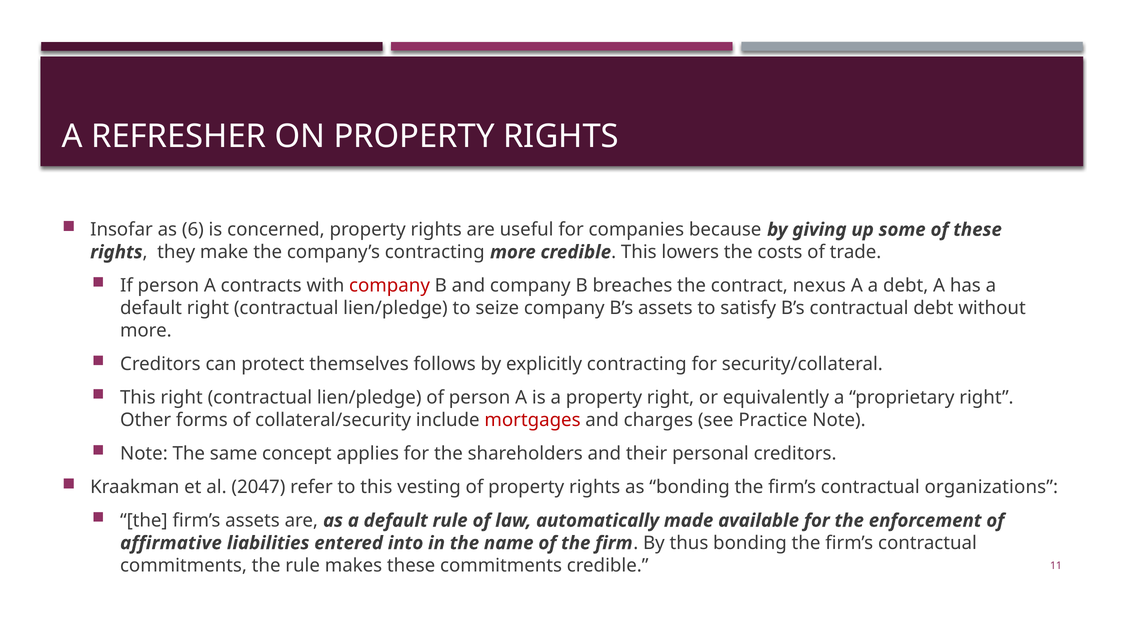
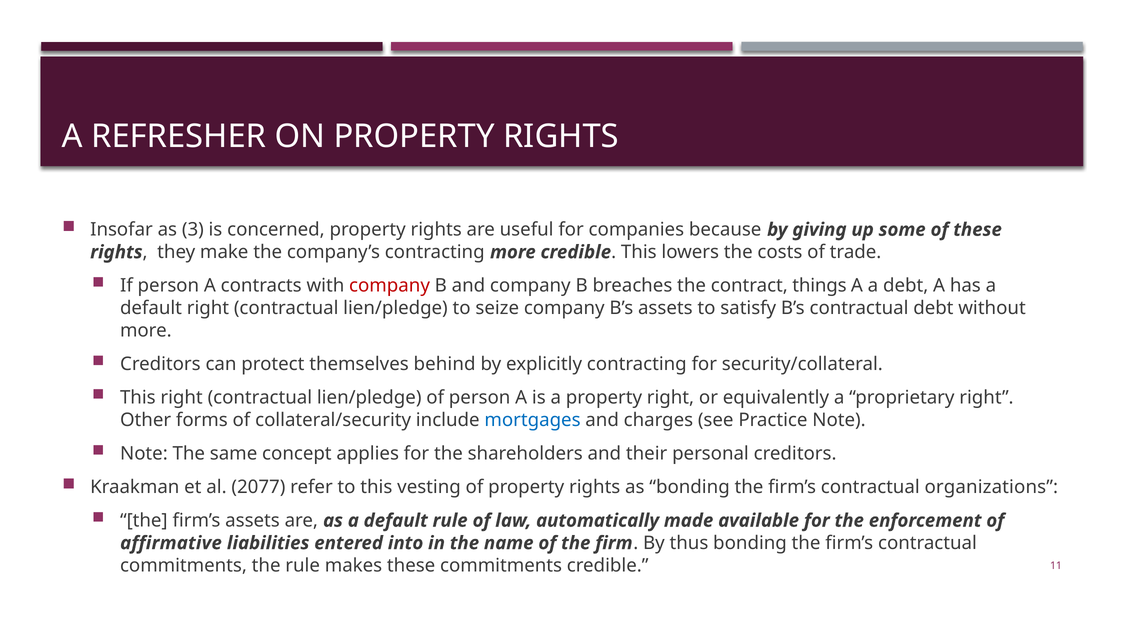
6: 6 -> 3 (193, 230)
nexus: nexus -> things (819, 286)
follows: follows -> behind (445, 364)
mortgages colour: red -> blue (533, 420)
2047: 2047 -> 2077 (258, 487)
